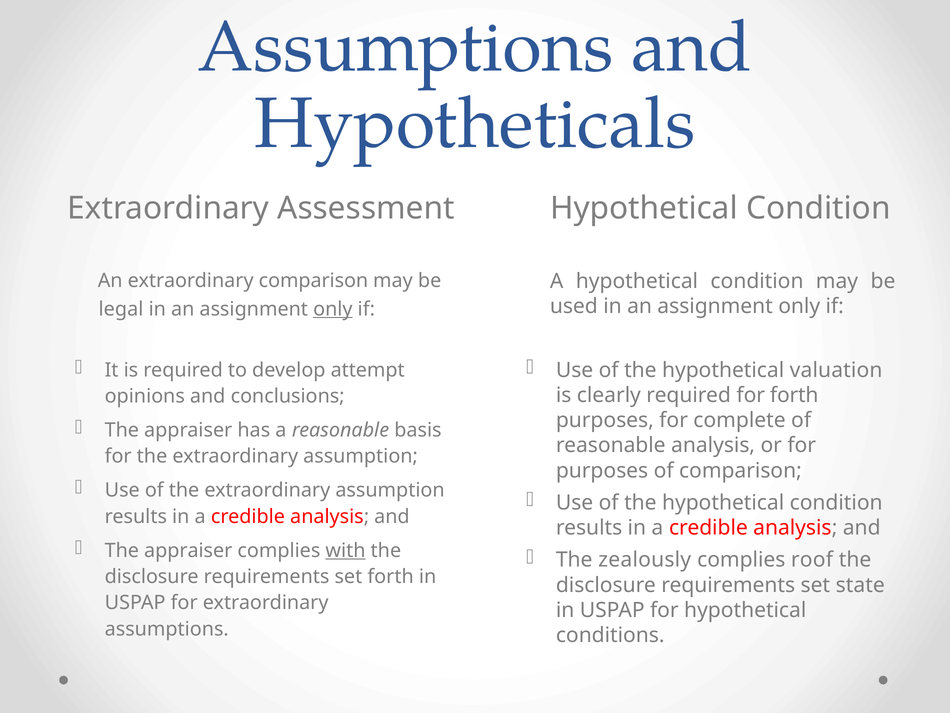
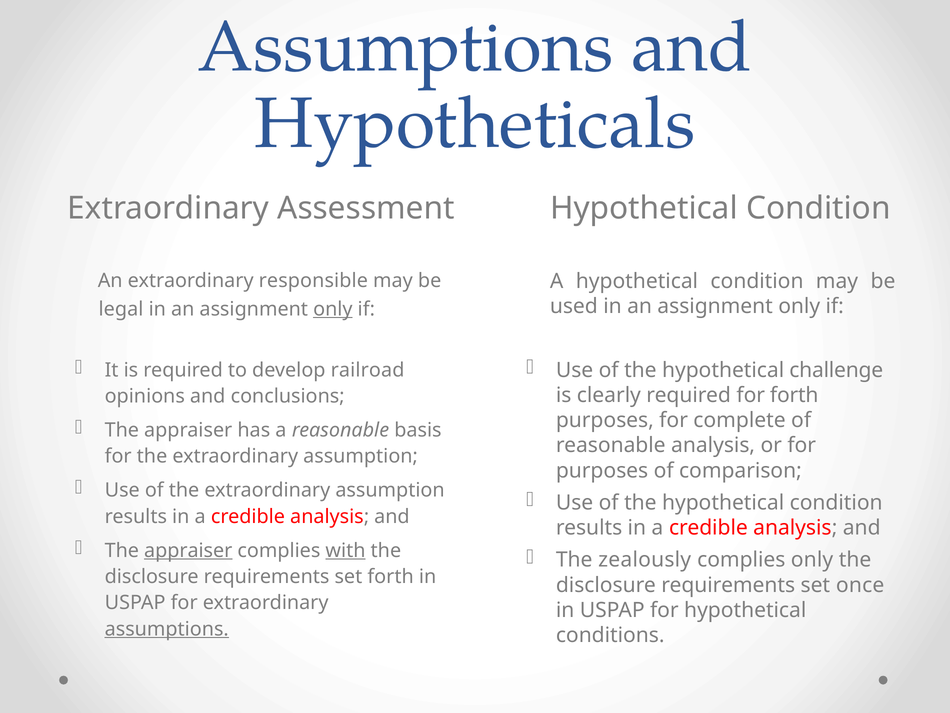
extraordinary comparison: comparison -> responsible (313, 280)
valuation: valuation -> challenge (836, 370)
attempt: attempt -> railroad (368, 370)
appraiser underline: none -> present (188, 550)
complies roof: roof -> only (812, 560)
state: state -> once (860, 585)
assumptions underline: none -> present (167, 629)
